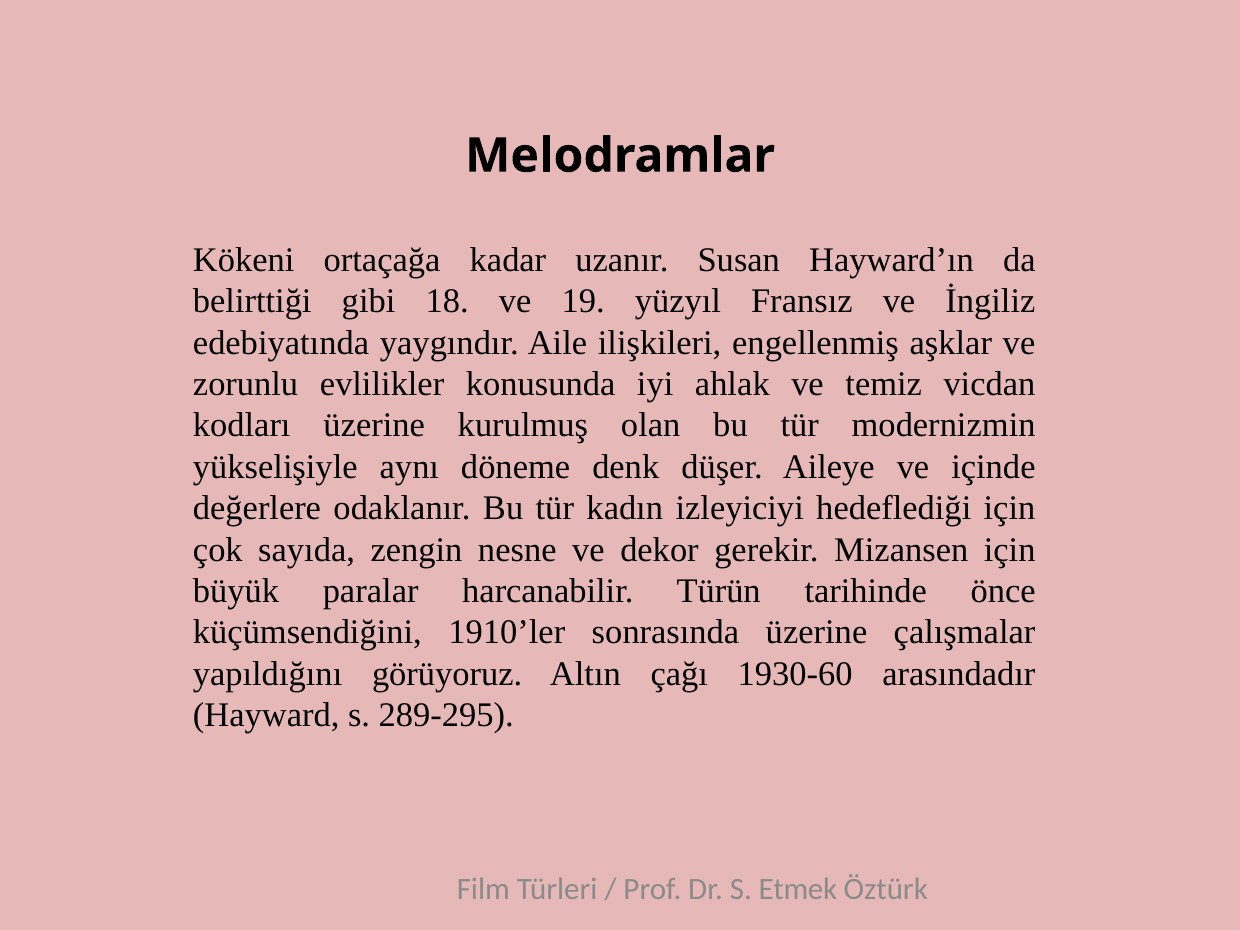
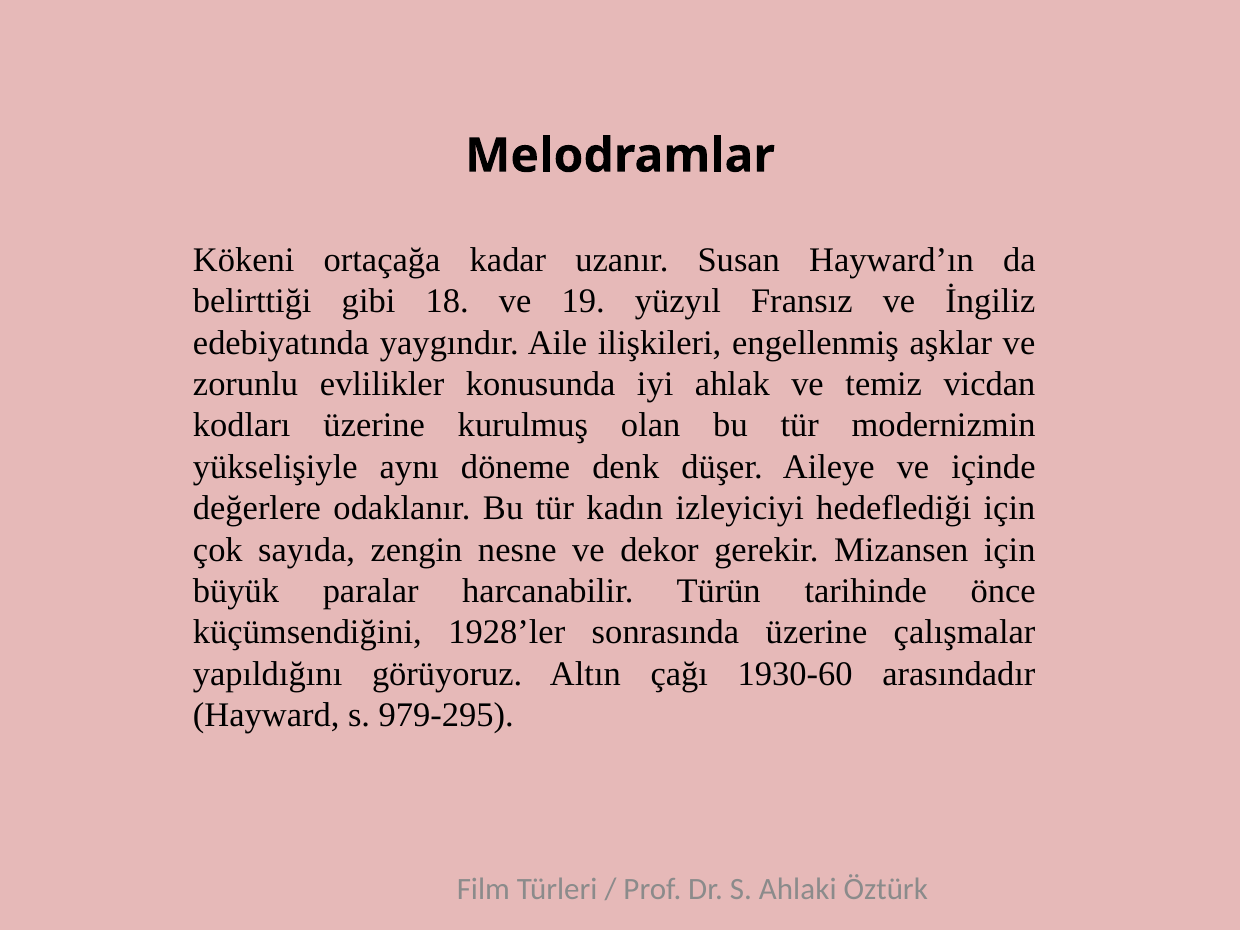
1910’ler: 1910’ler -> 1928’ler (507, 633)
289-295: 289-295 -> 979-295 (446, 715)
Etmek: Etmek -> Ahlaki (798, 889)
